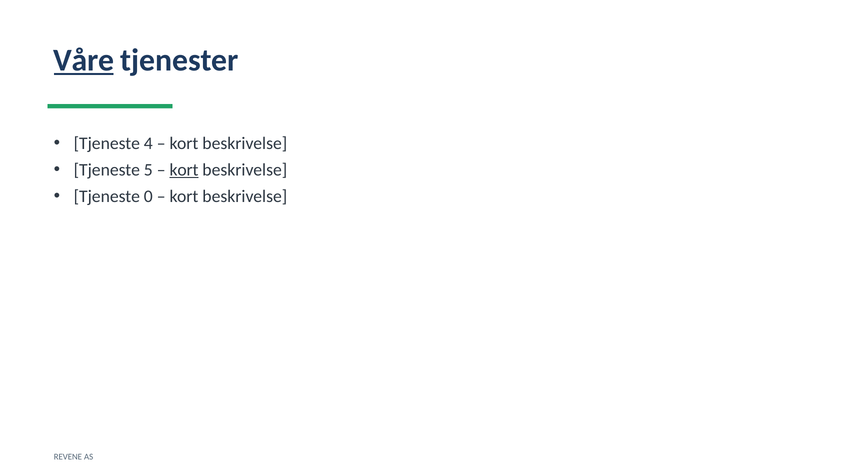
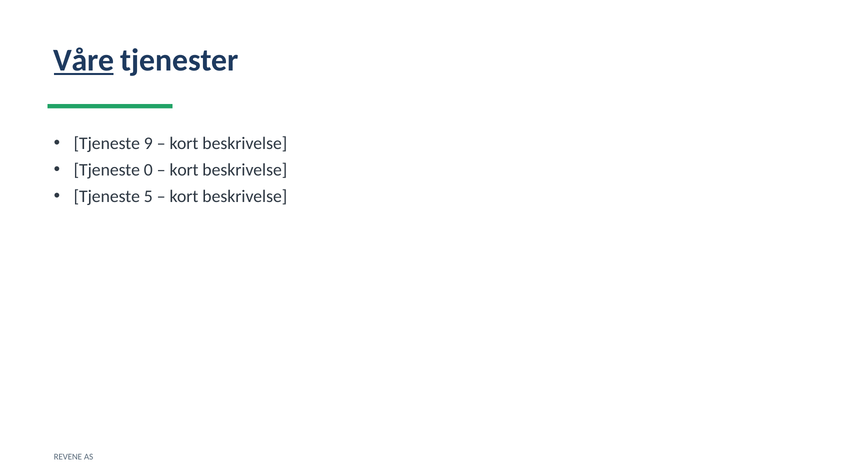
4: 4 -> 9 (148, 143)
5: 5 -> 0 (148, 170)
kort underline: present -> none (184, 170)
0: 0 -> 5 (148, 196)
